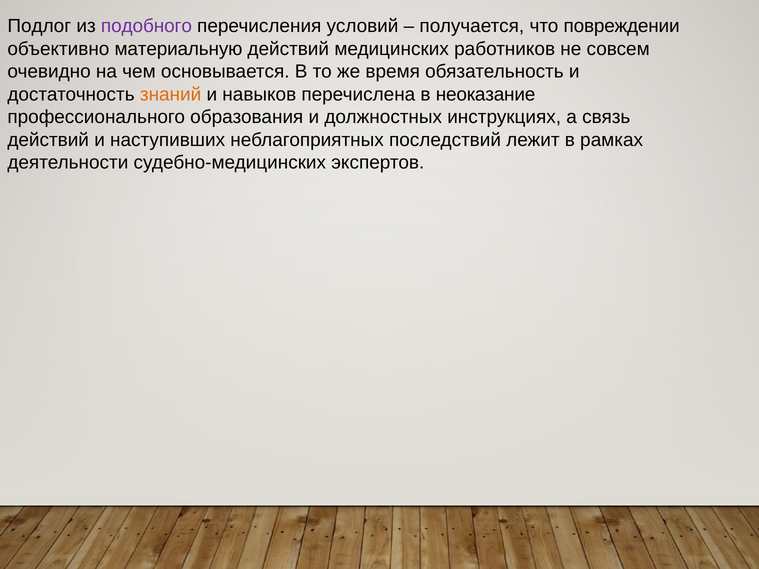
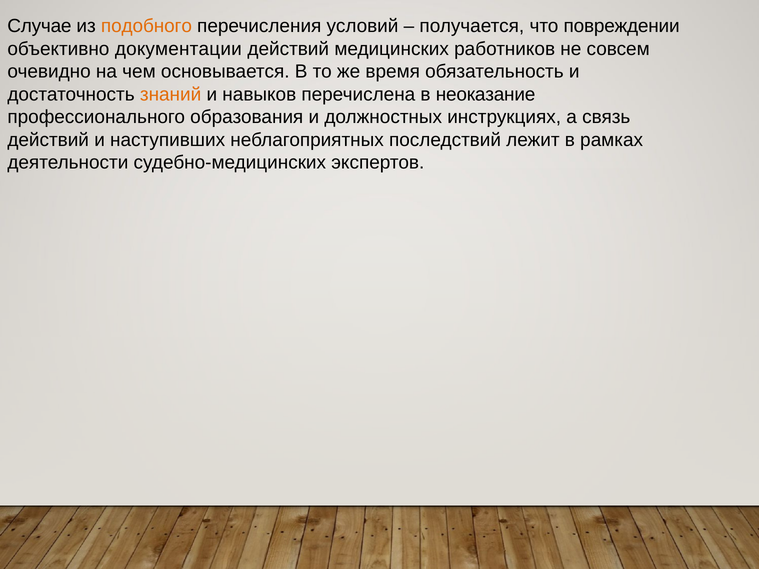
Подлог: Подлог -> Случае (39, 26)
подобного colour: purple -> orange (146, 26)
материальную: материальную -> документации (178, 49)
